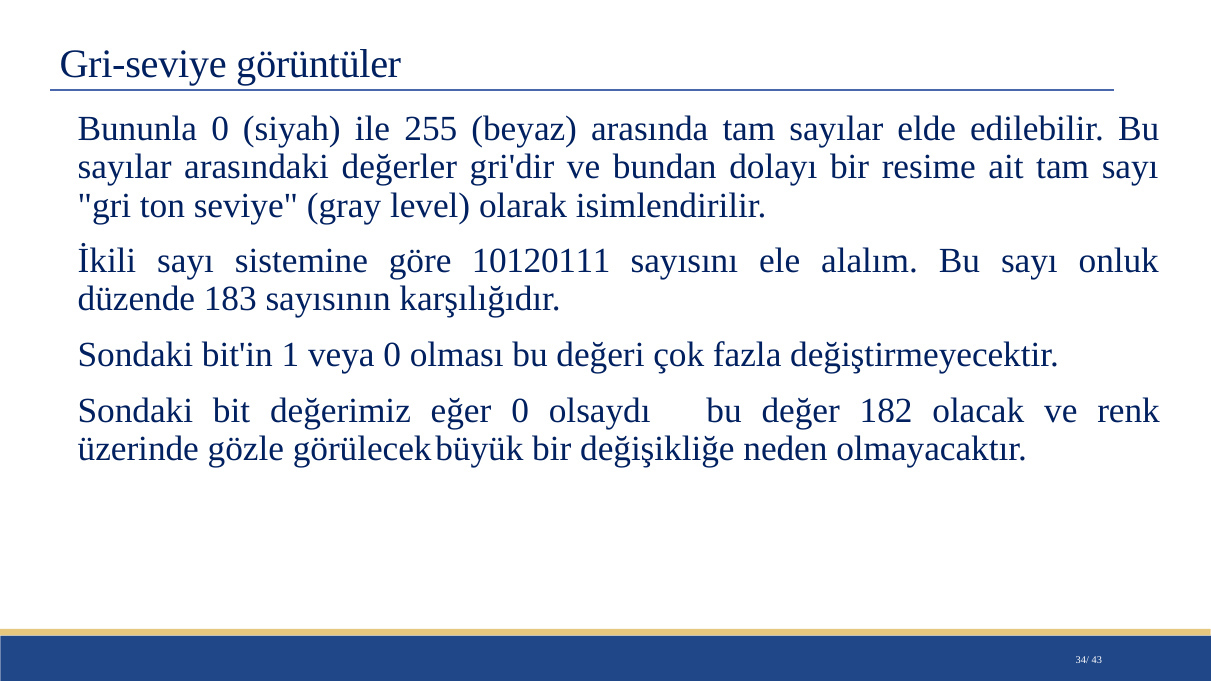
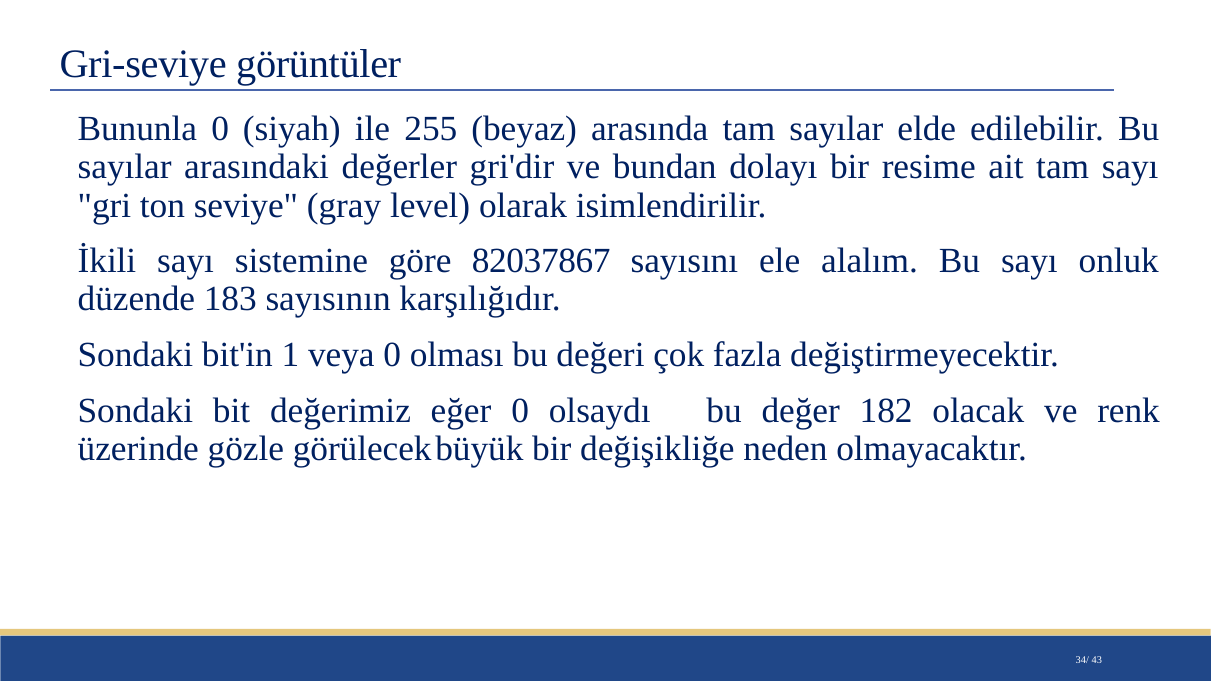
10120111: 10120111 -> 82037867 (541, 261)
